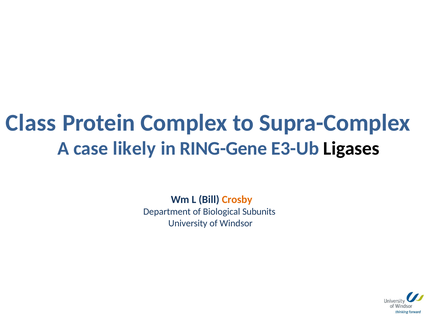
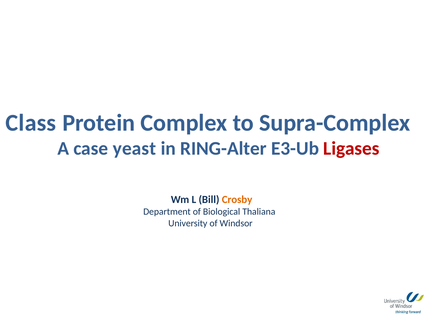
likely: likely -> yeast (134, 148)
RING-Gene: RING-Gene -> RING-Alter (223, 148)
Ligases colour: black -> red (351, 148)
Subunits: Subunits -> Thaliana (259, 211)
